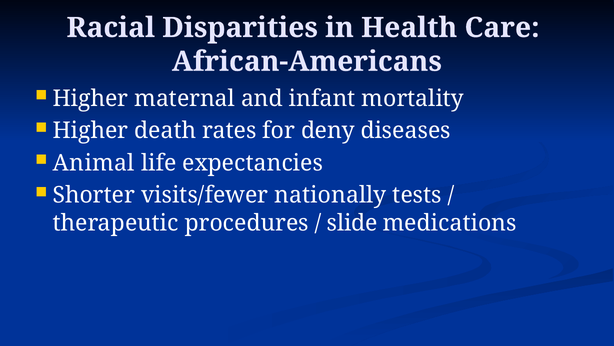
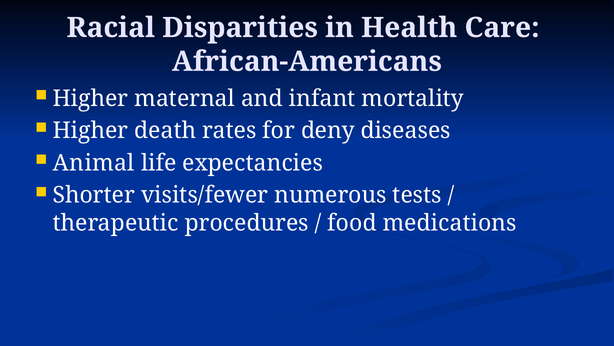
nationally: nationally -> numerous (330, 195)
slide: slide -> food (352, 223)
